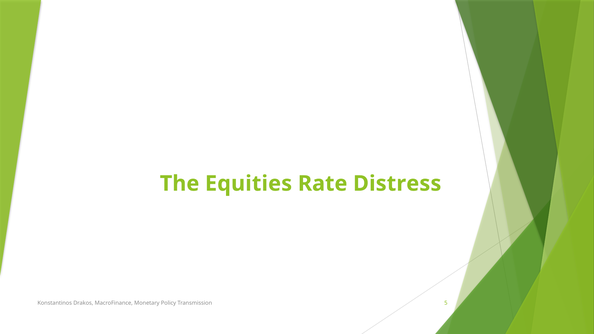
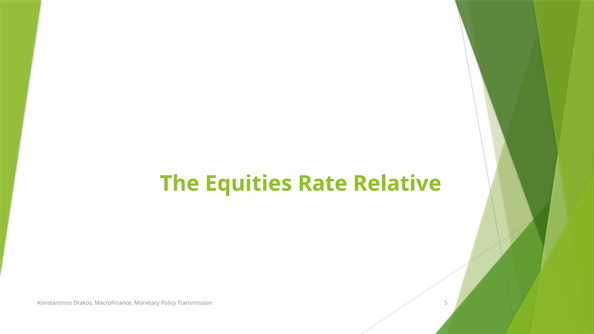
Distress: Distress -> Relative (397, 184)
